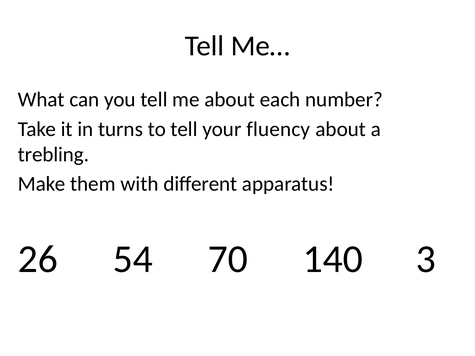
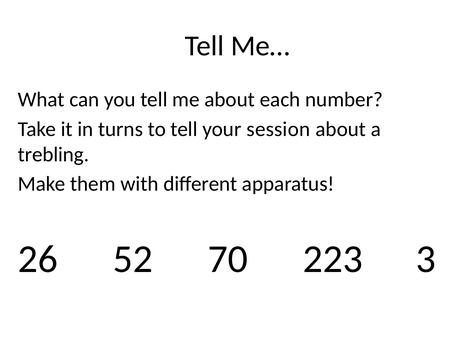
fluency: fluency -> session (278, 129)
54: 54 -> 52 (133, 259)
140: 140 -> 223 (333, 259)
